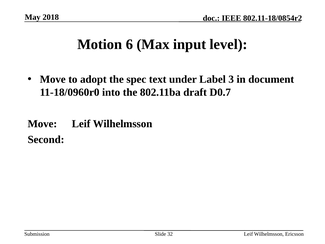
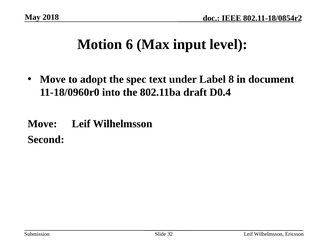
3: 3 -> 8 (231, 79)
D0.7: D0.7 -> D0.4 (220, 92)
